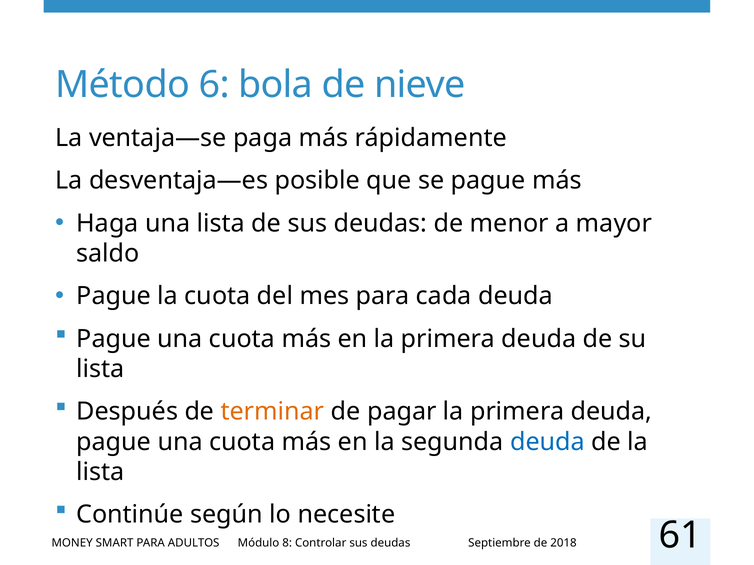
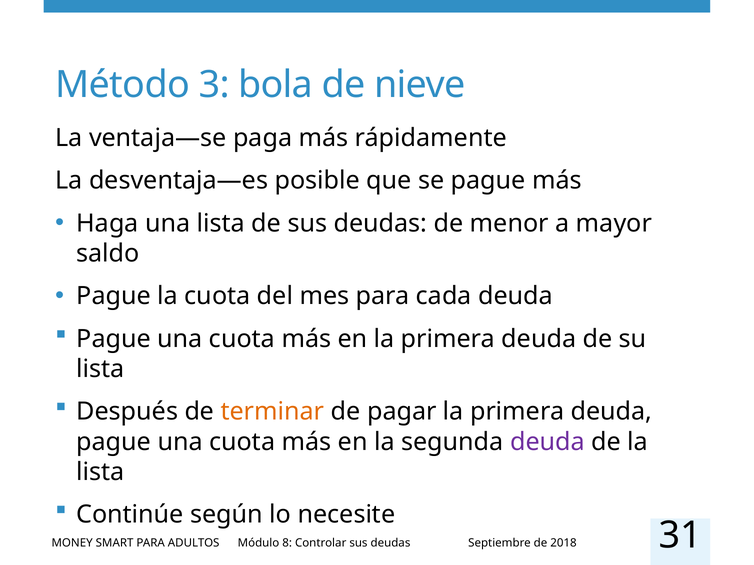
6: 6 -> 3 (214, 85)
deuda colour: blue -> purple (547, 442)
61: 61 -> 31 (680, 536)
